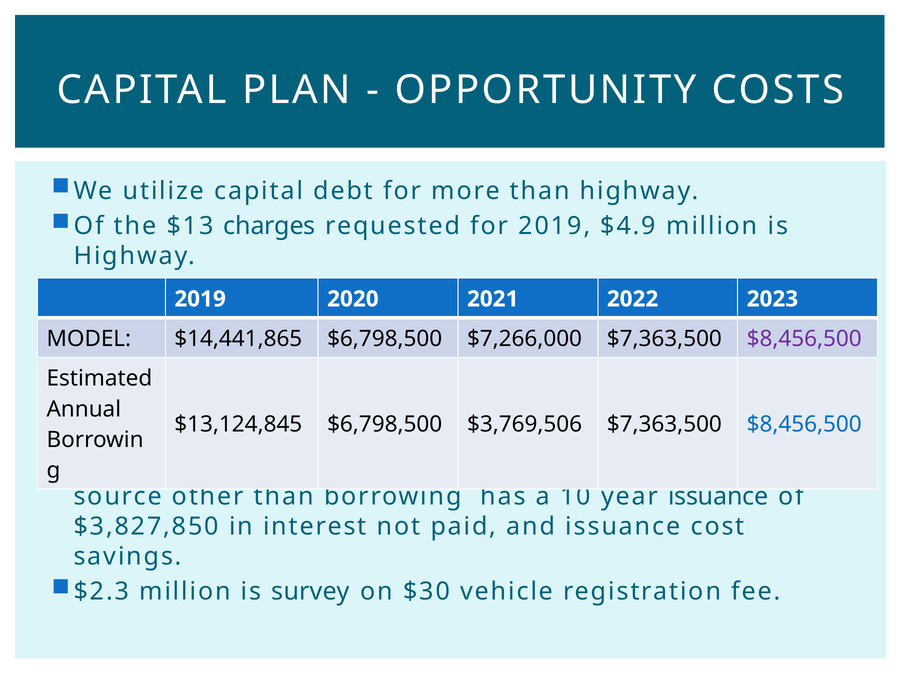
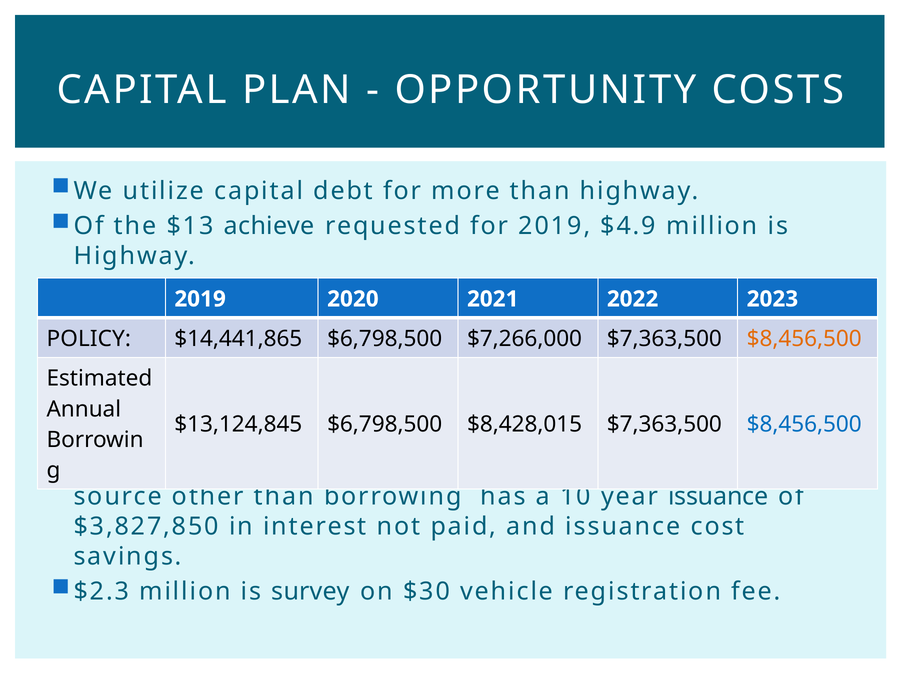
charges: charges -> achieve (269, 226)
MODEL: MODEL -> POLICY (89, 339)
$8,456,500 colour: purple -> orange (804, 339)
$3,769,506: $3,769,506 -> $8,428,015 (525, 425)
